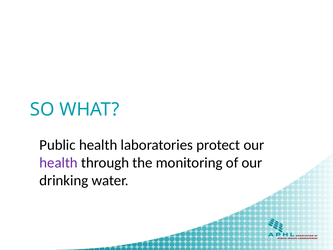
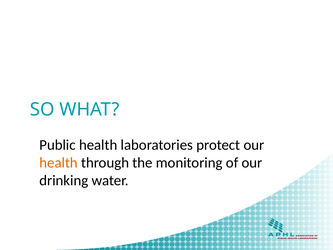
health colour: purple -> orange (59, 163)
